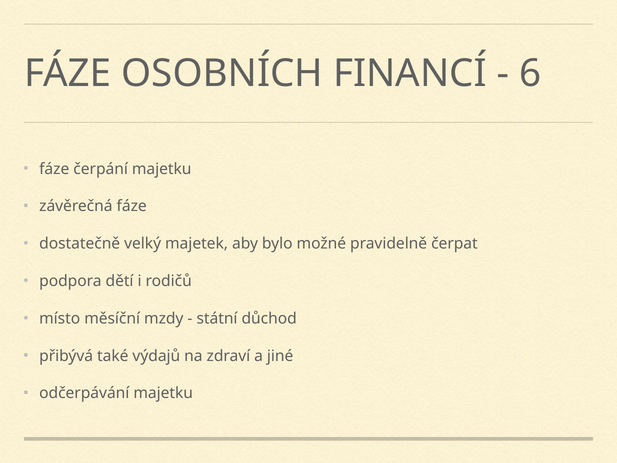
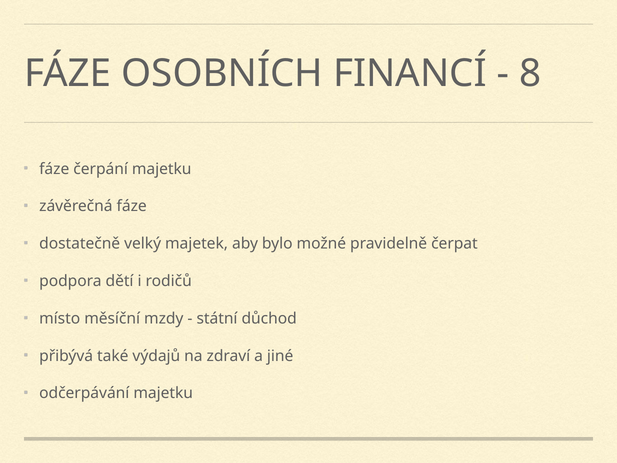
6: 6 -> 8 (530, 73)
